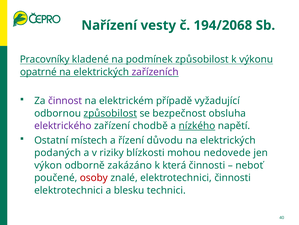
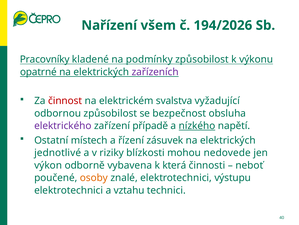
vesty: vesty -> všem (158, 25)
194/2068: 194/2068 -> 194/2026 (223, 25)
podmínek: podmínek -> podmínky (149, 59)
činnost colour: purple -> red (65, 101)
případě: případě -> svalstva (174, 101)
způsobilost underline: present -> none (110, 113)
chodbě: chodbě -> případě (150, 125)
důvodu: důvodu -> zásuvek (165, 140)
podaných: podaných -> jednotlivé (58, 152)
zakázáno: zakázáno -> vybavena (130, 165)
osoby colour: red -> orange (94, 177)
elektrotechnici činnosti: činnosti -> výstupu (233, 177)
blesku: blesku -> vztahu (129, 190)
